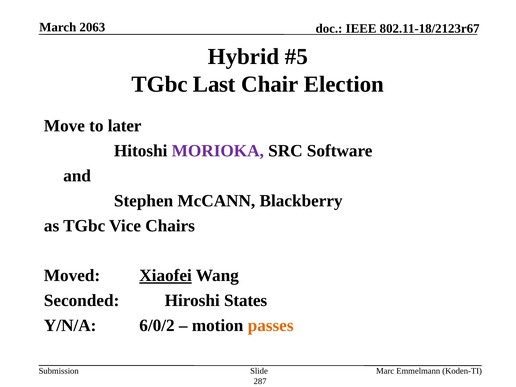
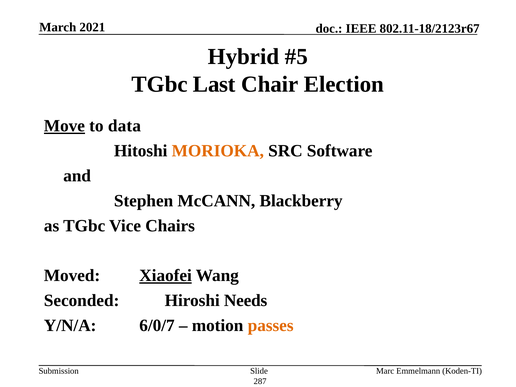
2063: 2063 -> 2021 (92, 27)
Move underline: none -> present (64, 126)
later: later -> data (124, 126)
MORIOKA colour: purple -> orange (218, 151)
States: States -> Needs (246, 301)
6/0/2: 6/0/2 -> 6/0/7 (157, 325)
